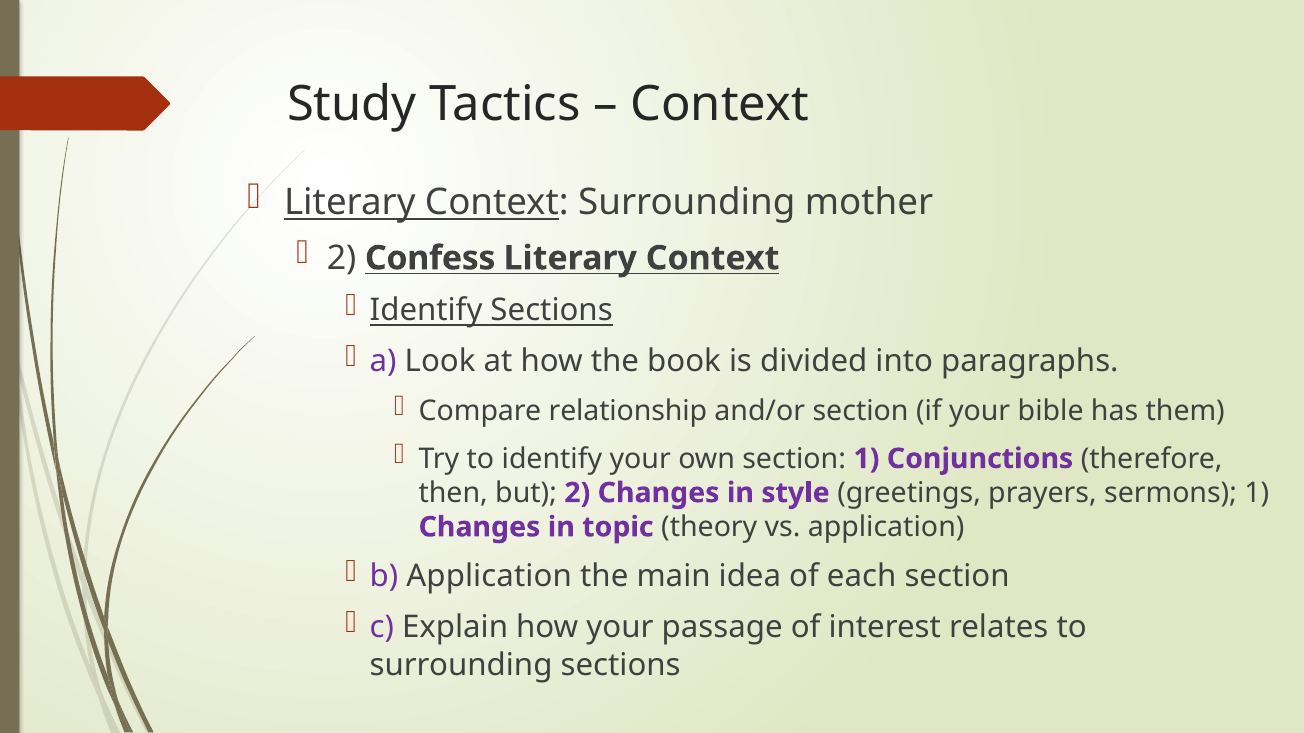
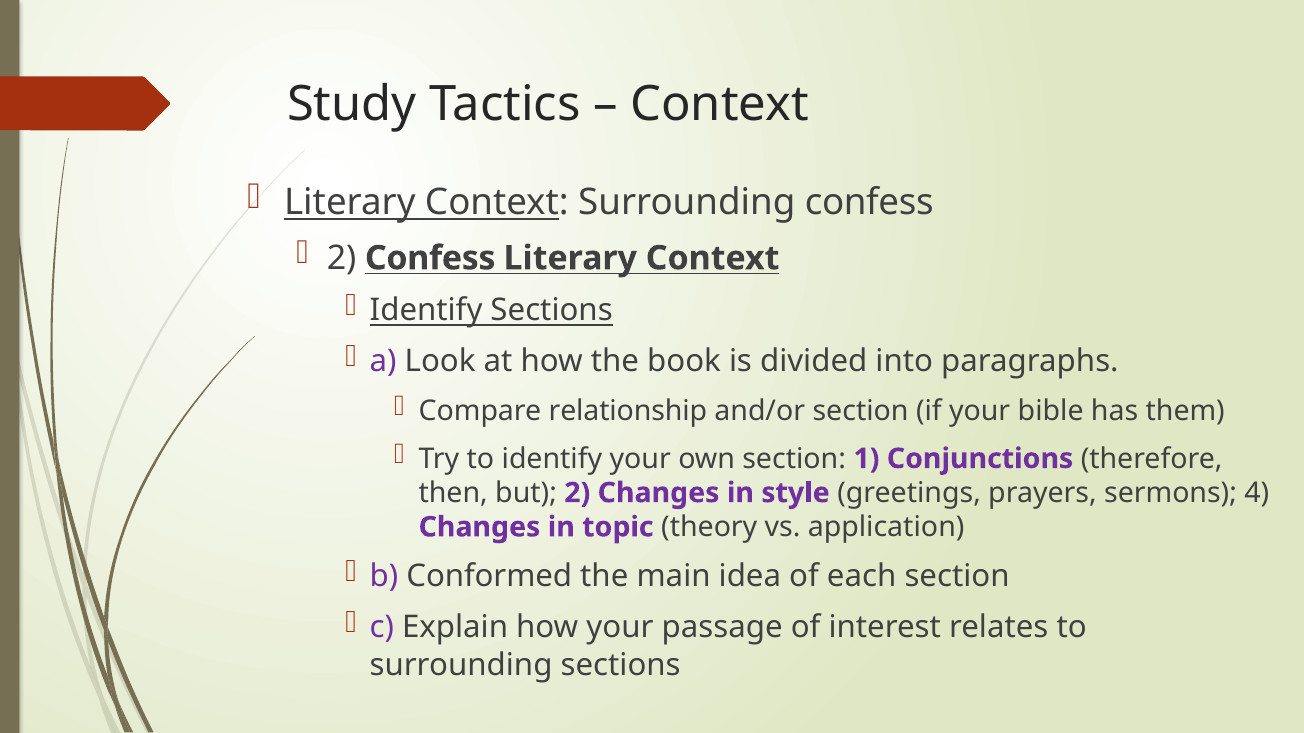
Surrounding mother: mother -> confess (869, 203)
sermons 1: 1 -> 4 (1257, 493)
b Application: Application -> Conformed (489, 577)
